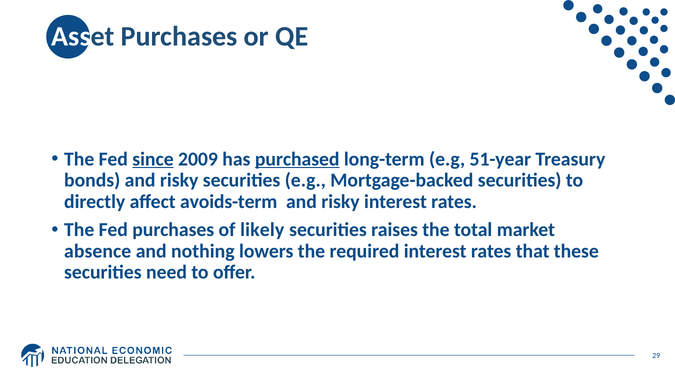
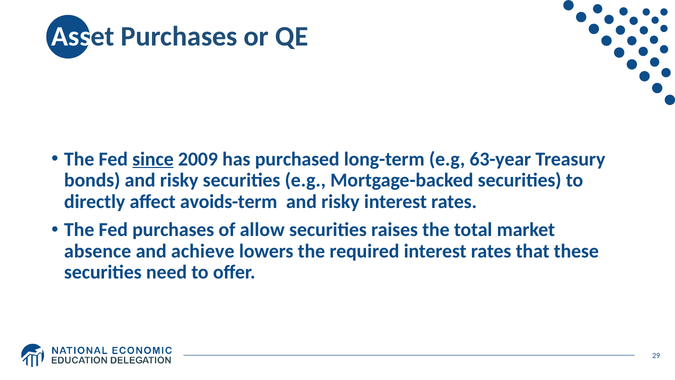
purchased underline: present -> none (297, 159)
51-year: 51-year -> 63-year (500, 159)
likely: likely -> allow (262, 230)
nothing: nothing -> achieve (203, 251)
